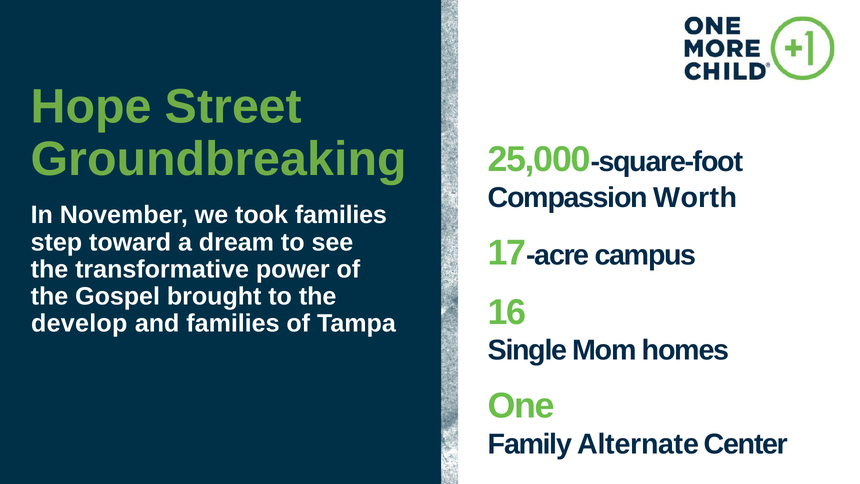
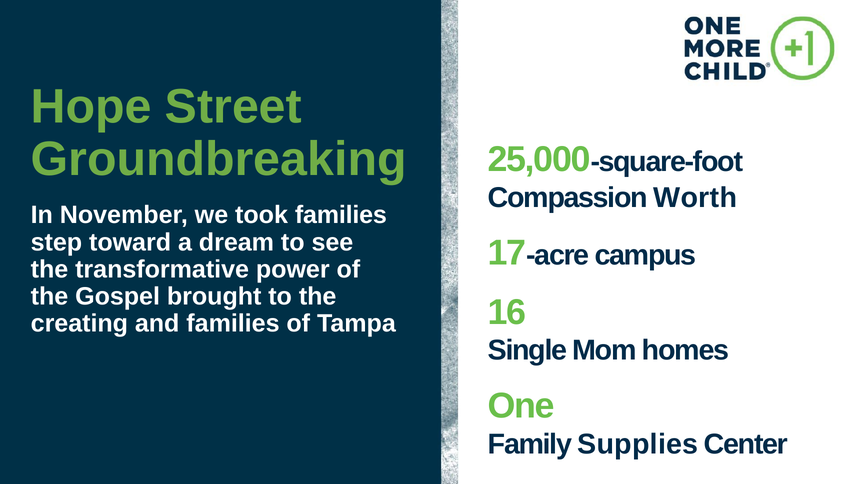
develop: develop -> creating (79, 323)
Alternate: Alternate -> Supplies (638, 444)
